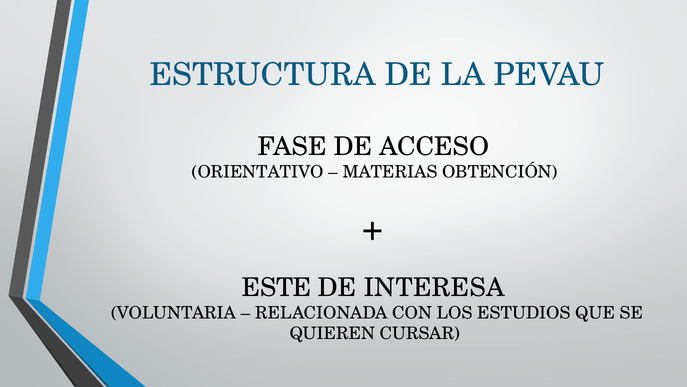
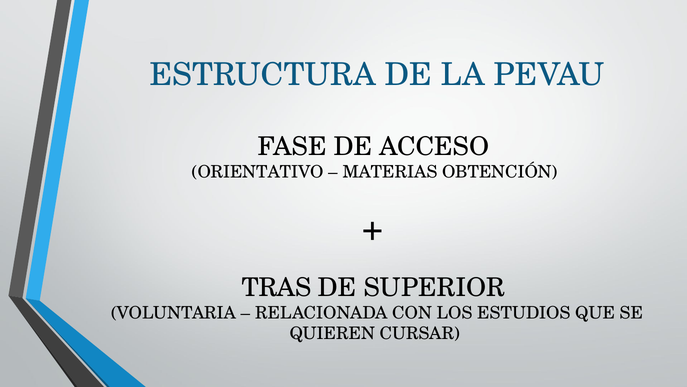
ESTE: ESTE -> TRAS (277, 288)
INTERESA: INTERESA -> SUPERIOR (434, 288)
